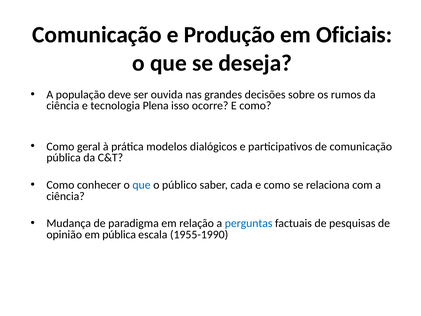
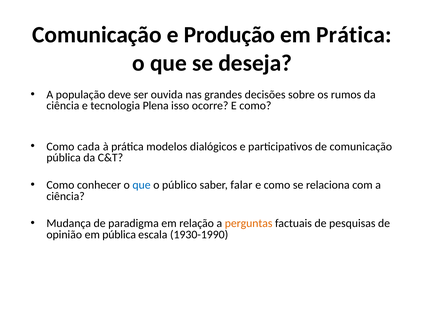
em Oficiais: Oficiais -> Prática (354, 35)
geral: geral -> cada (89, 146)
cada: cada -> falar (241, 185)
perguntas colour: blue -> orange (249, 223)
1955-1990: 1955-1990 -> 1930-1990 (199, 234)
